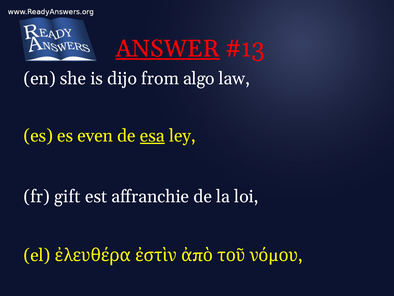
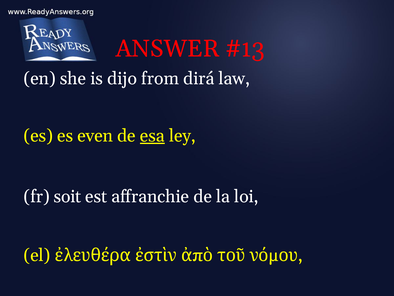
ANSWER underline: present -> none (168, 49)
algo: algo -> dirá (199, 78)
gift: gift -> soit (67, 196)
